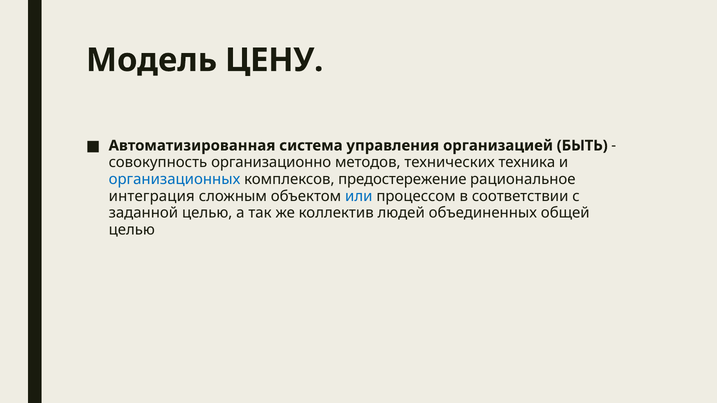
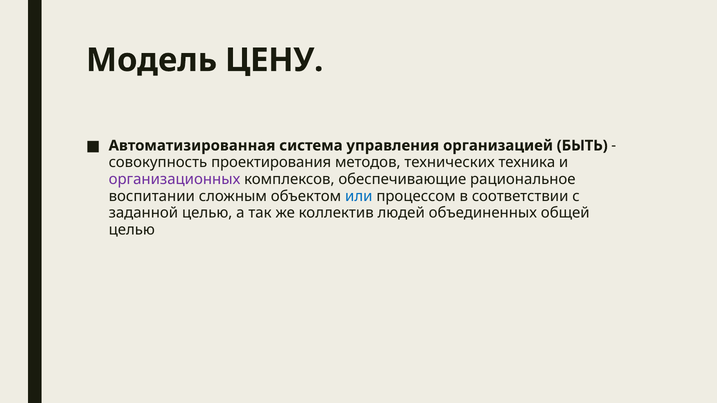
организационно: организационно -> проектирования (271, 163)
организационных colour: blue -> purple (174, 179)
предостережение: предостережение -> обеспечивающие (402, 179)
интеграция: интеграция -> воспитании (152, 196)
